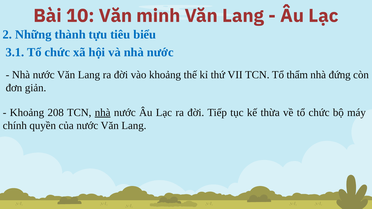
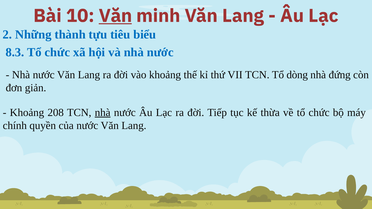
Văn underline: none -> present (115, 16)
3.1: 3.1 -> 8.3 (15, 52)
thẩm: thẩm -> dòng (297, 75)
